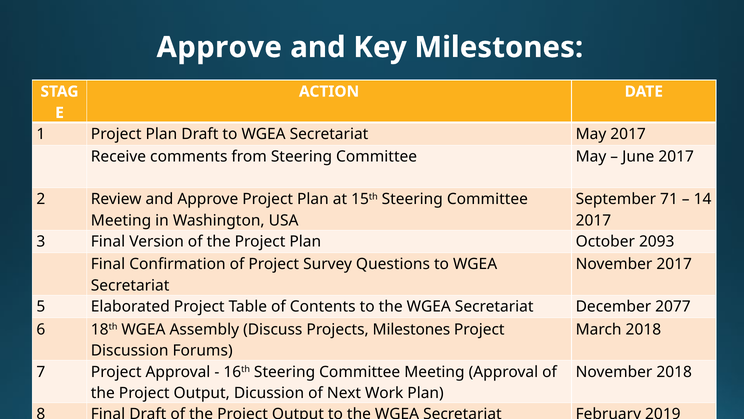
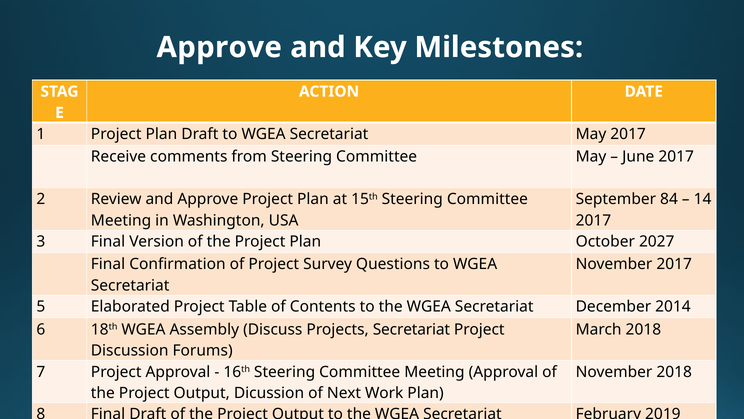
71: 71 -> 84 (669, 199)
2093: 2093 -> 2027 (657, 241)
2077: 2077 -> 2014 (673, 306)
Projects Milestones: Milestones -> Secretariat (411, 329)
